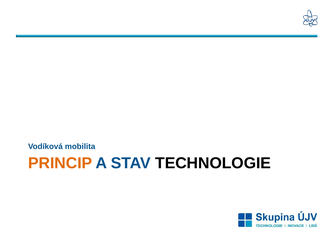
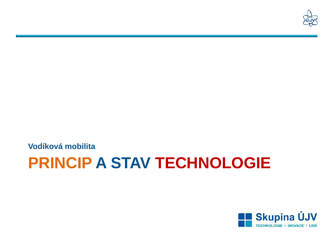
TECHNOLOGIE colour: black -> red (213, 163)
